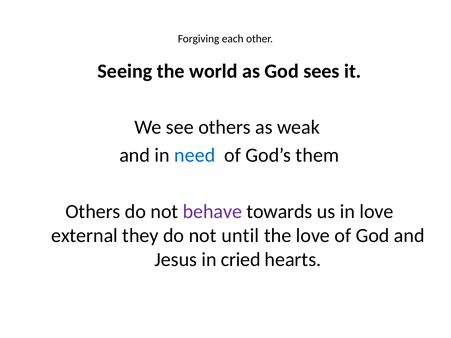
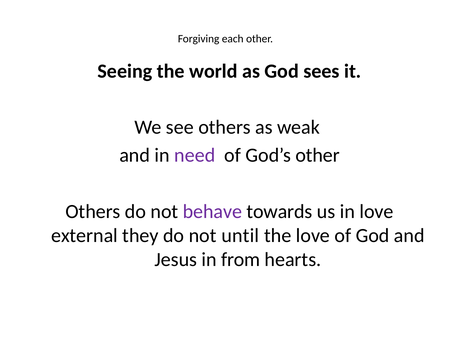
need colour: blue -> purple (195, 155)
God’s them: them -> other (318, 155)
cried: cried -> from (241, 260)
